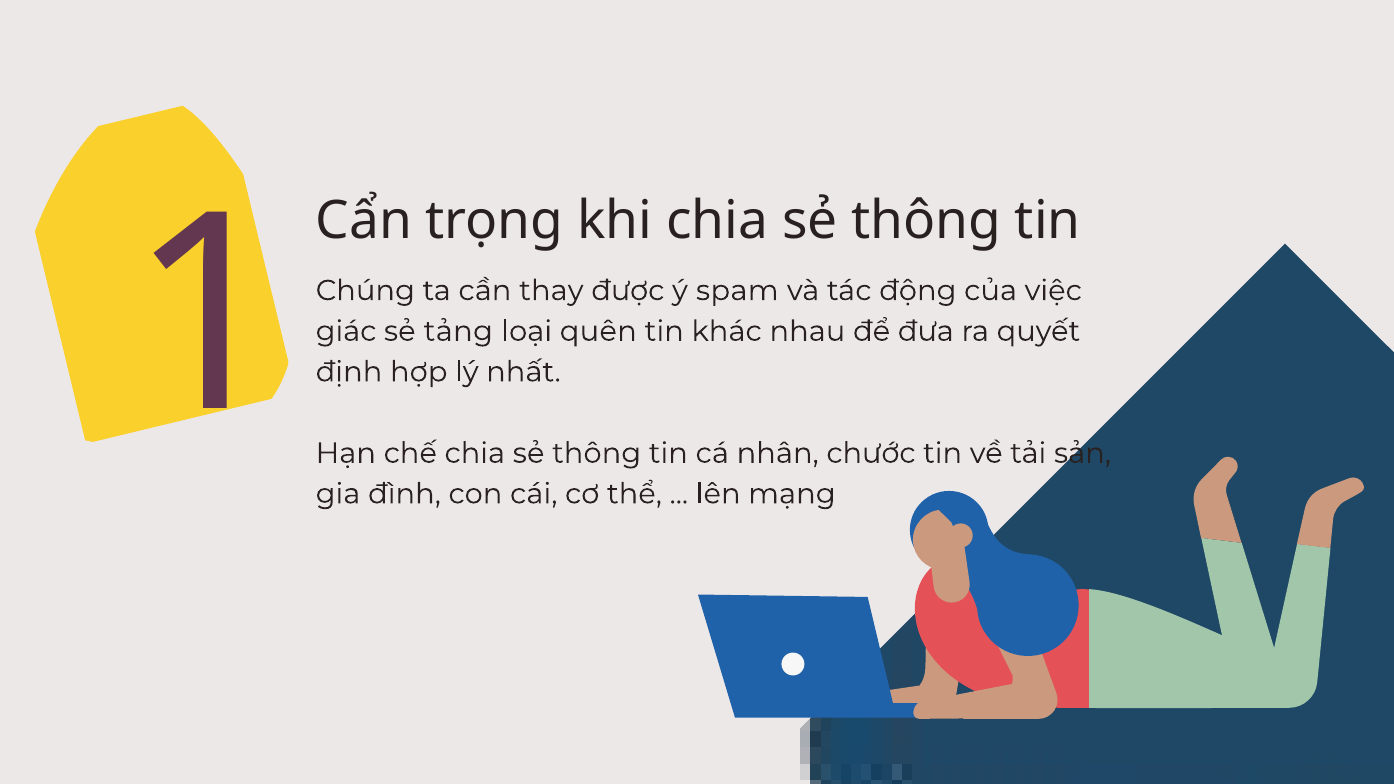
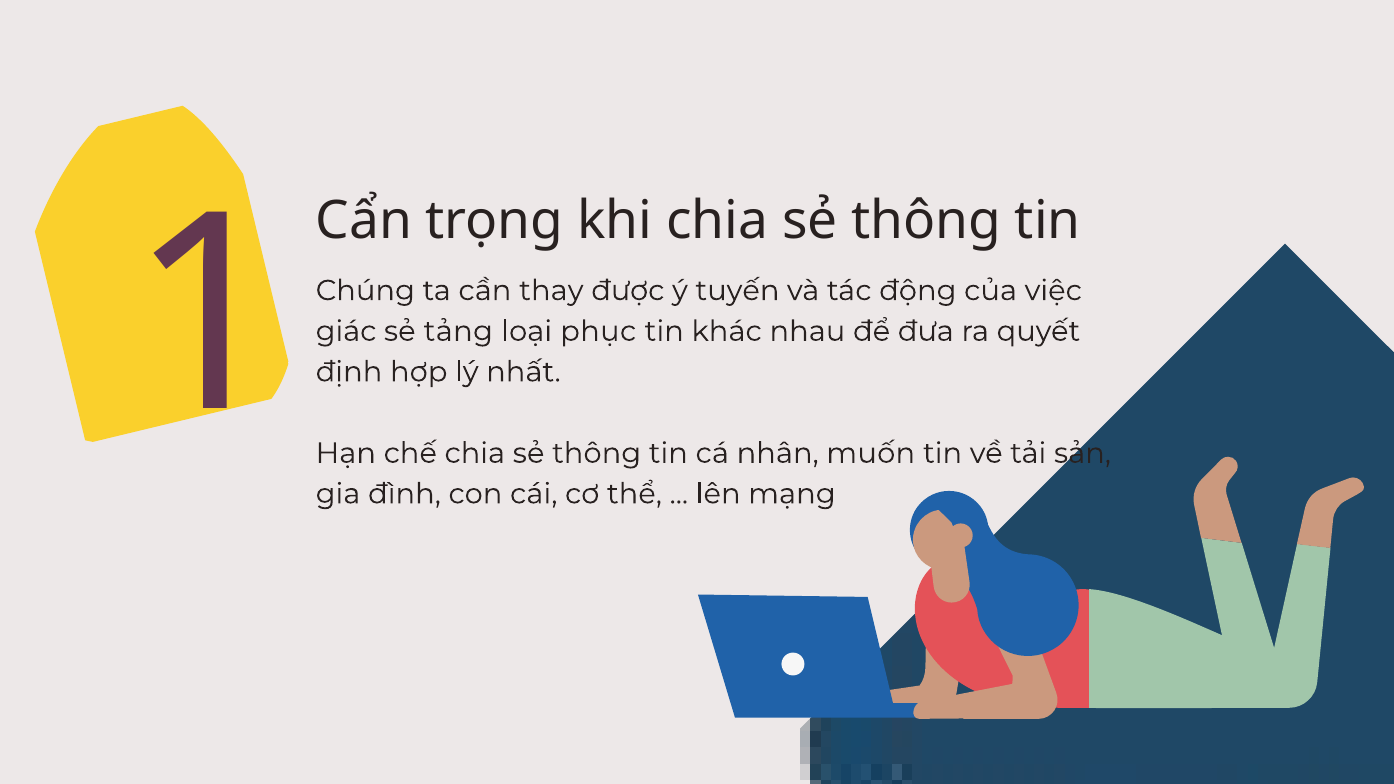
spam: spam -> tuyến (737, 291)
quên: quên -> phục (598, 331)
chước: chước -> muốn (871, 453)
